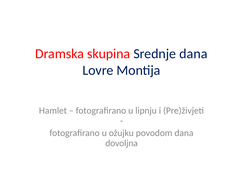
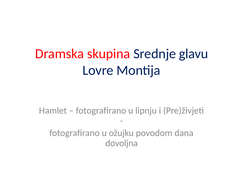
Srednje dana: dana -> glavu (193, 54)
